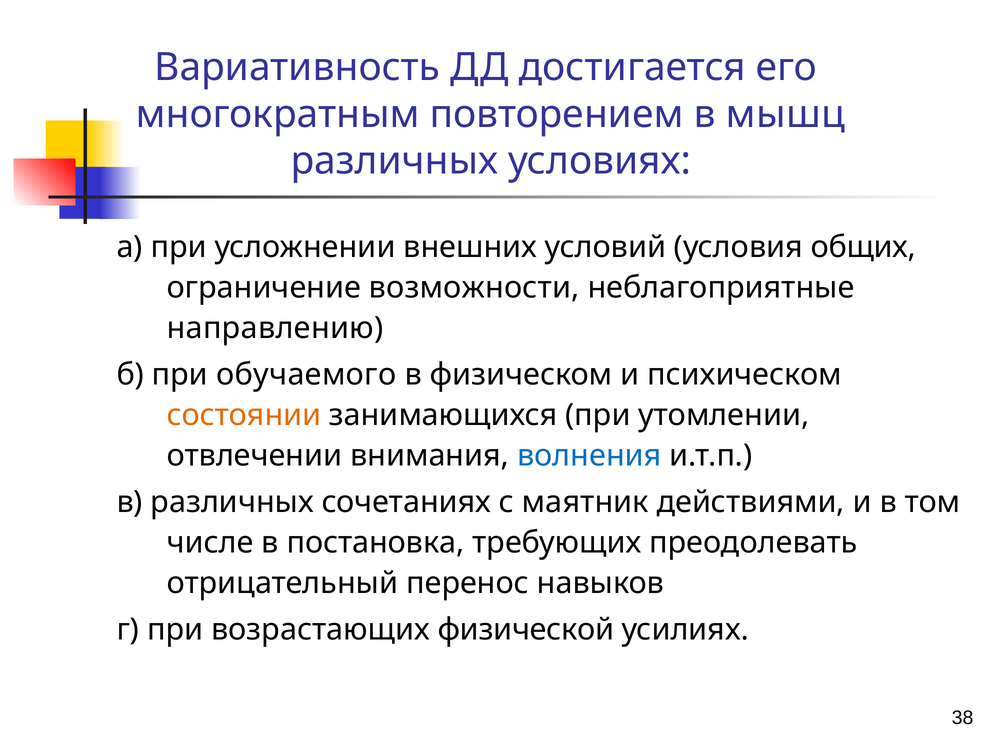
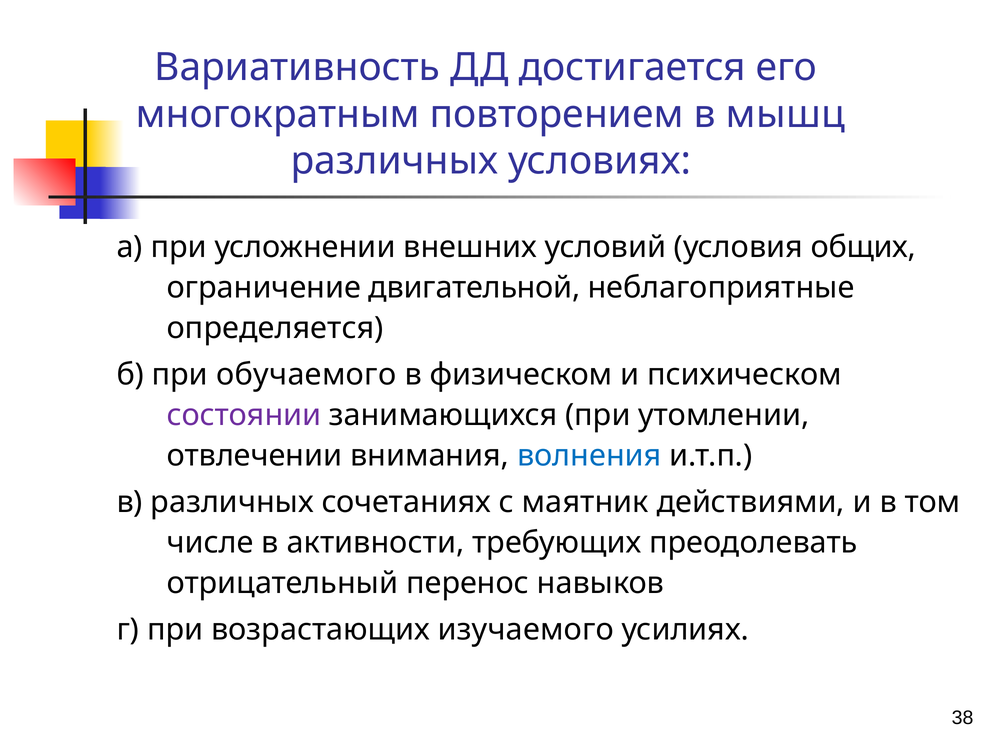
возможности: возможности -> двигательной (474, 288)
направлению: направлению -> определяется (275, 328)
состоянии colour: orange -> purple (244, 415)
постановка: постановка -> активности (375, 543)
физической: физической -> изучаемого (526, 630)
